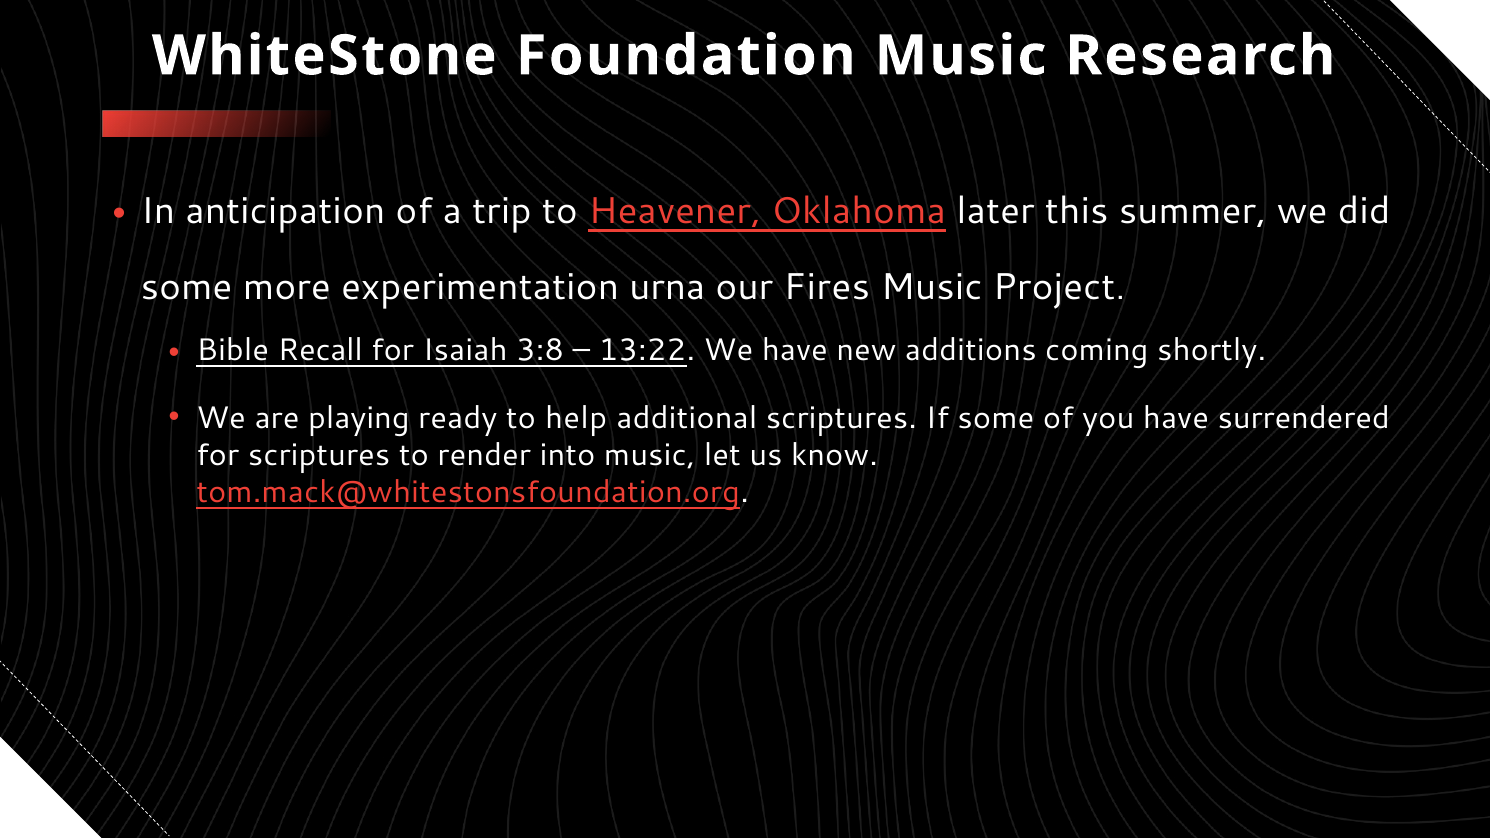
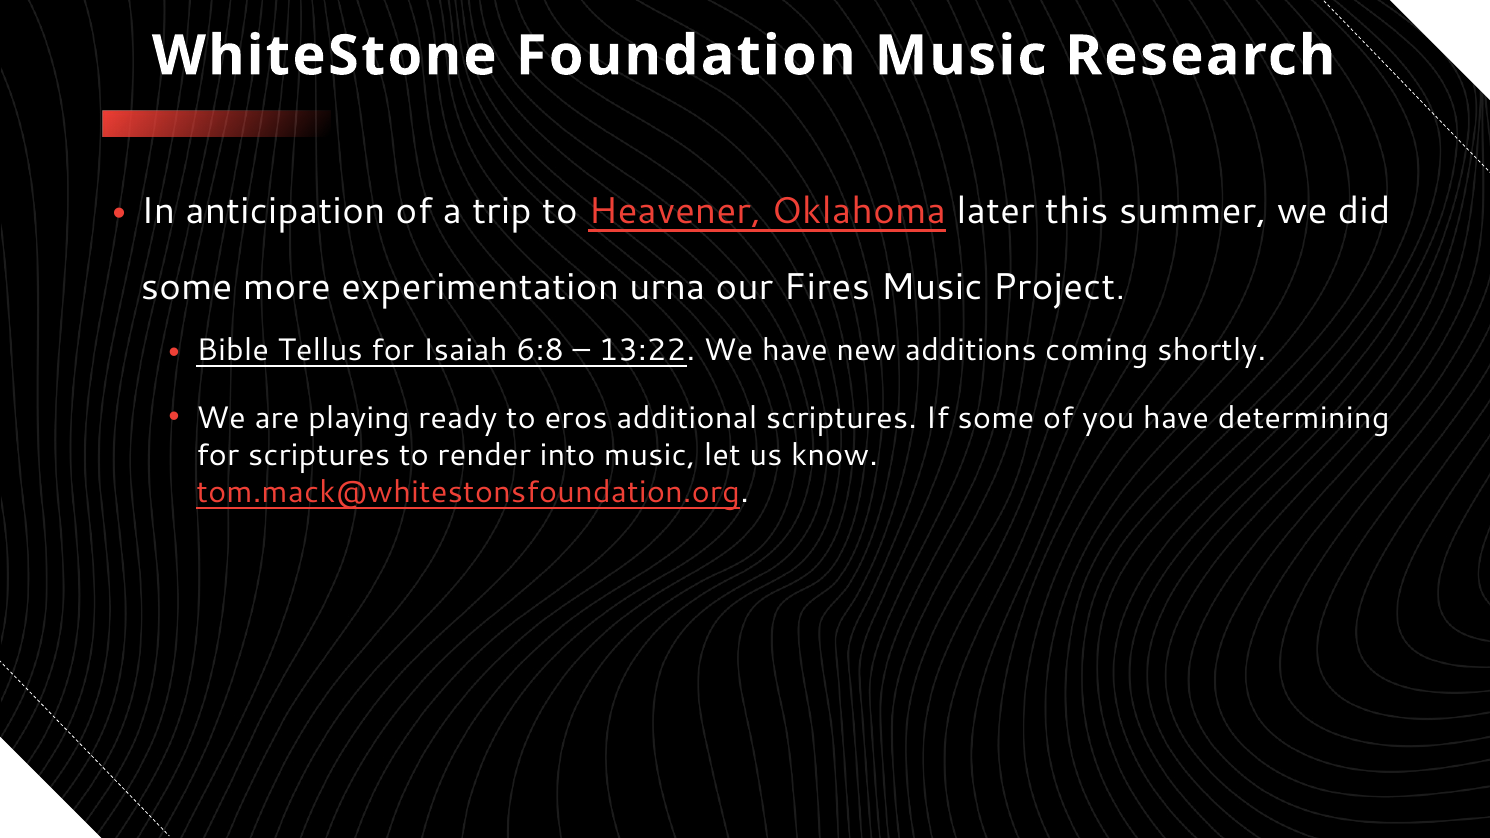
Recall: Recall -> Tellus (320, 351)
3:8: 3:8 -> 6:8 (540, 351)
help: help -> eros (576, 418)
surrendered: surrendered -> determining (1304, 418)
